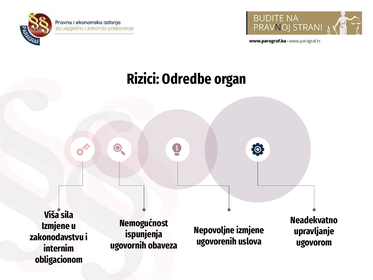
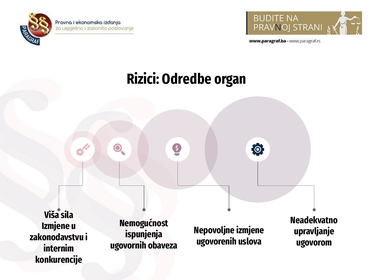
obligacionom: obligacionom -> konkurencije (59, 260)
